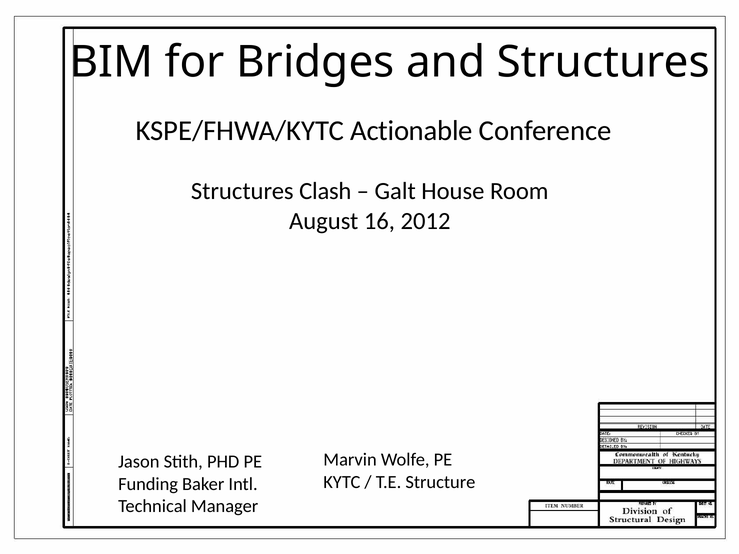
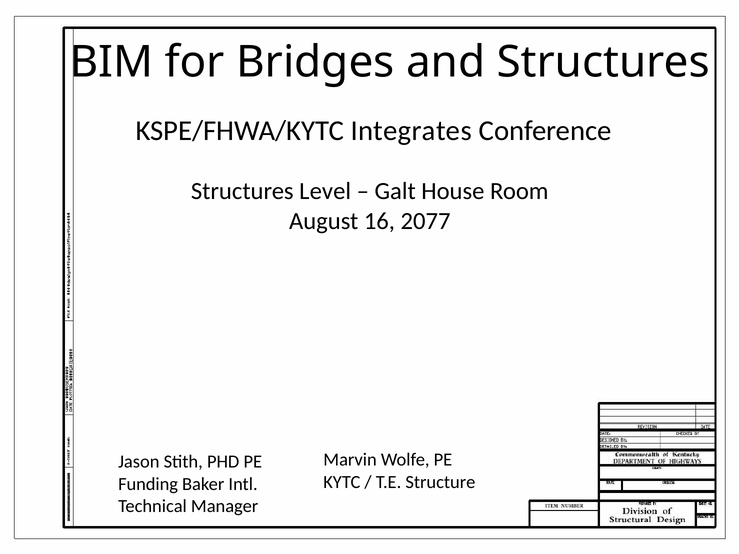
Actionable: Actionable -> Integrates (411, 131)
Clash: Clash -> Level (325, 191)
2012: 2012 -> 2077 (426, 221)
